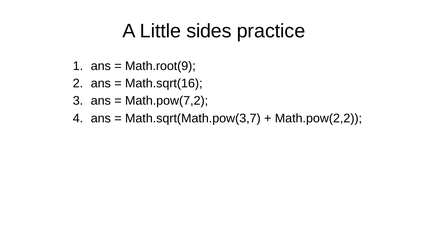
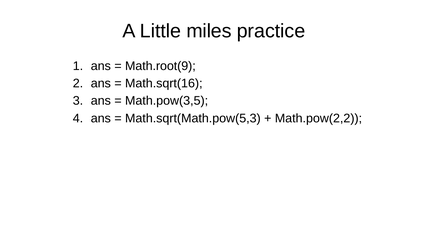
sides: sides -> miles (209, 31)
Math.pow(7,2: Math.pow(7,2 -> Math.pow(3,5 (167, 101)
Math.sqrt(Math.pow(3,7: Math.sqrt(Math.pow(3,7 -> Math.sqrt(Math.pow(5,3 (193, 119)
